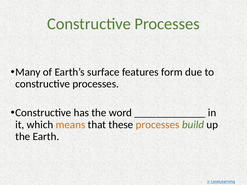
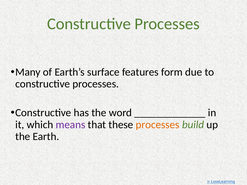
means colour: orange -> purple (71, 125)
